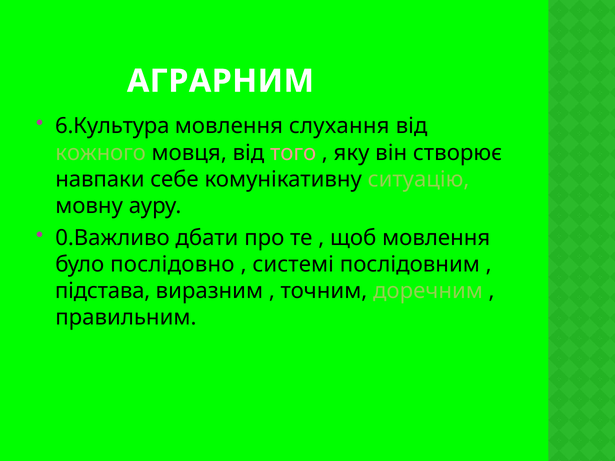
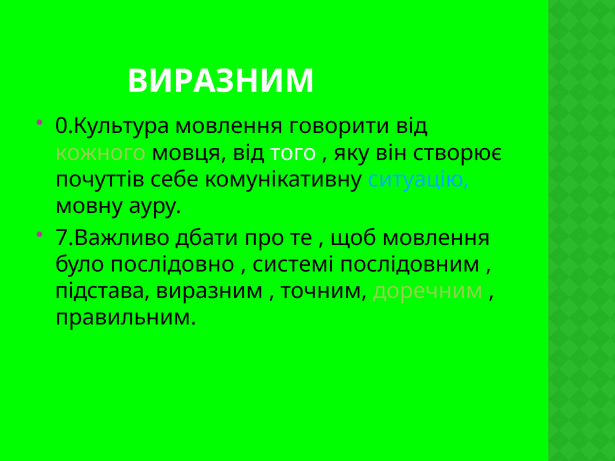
АГРАРНИМ: АГРАРНИМ -> ВИРАЗНИМ (221, 81)
6.Культура: 6.Культура -> 0.Культура (112, 126)
слухання: слухання -> говорити (339, 126)
того colour: pink -> white (293, 153)
навпаки: навпаки -> почуттів (100, 179)
ситуацію colour: light green -> light blue (419, 179)
0.Важливо: 0.Важливо -> 7.Важливо (112, 238)
